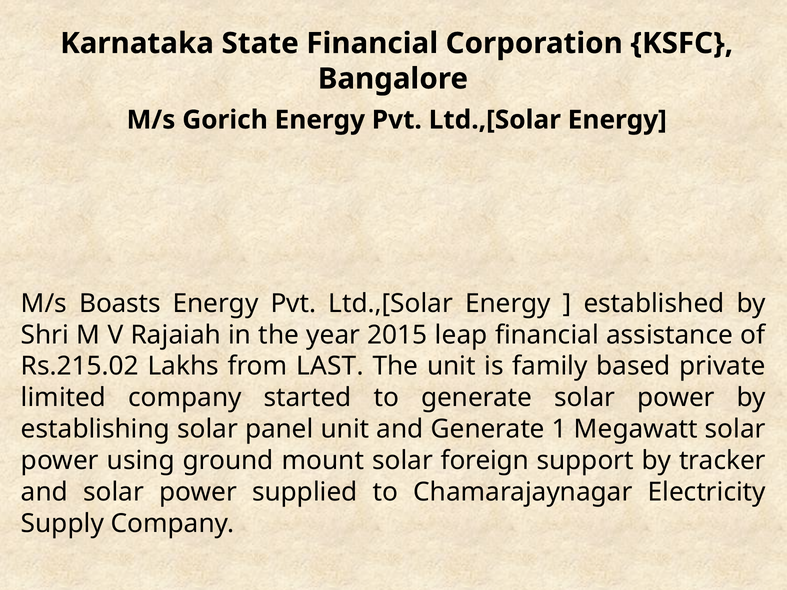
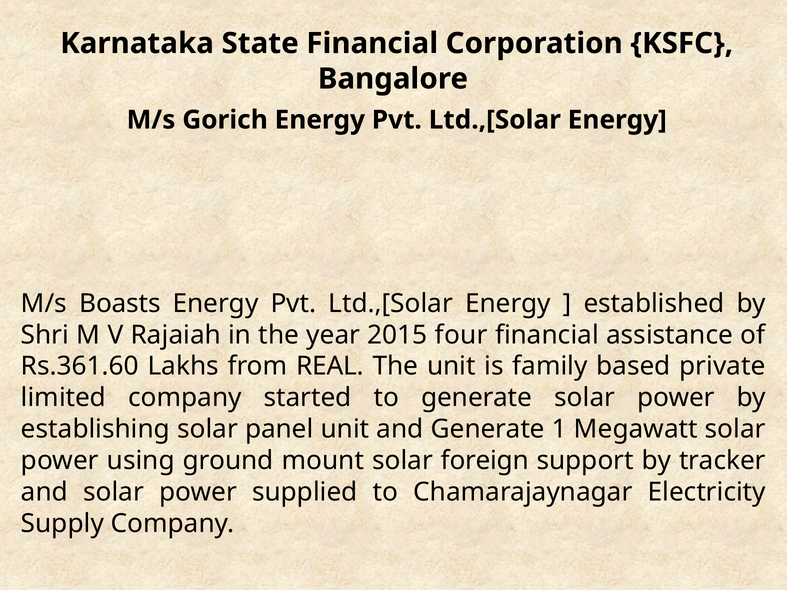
leap: leap -> four (461, 335)
Rs.215.02: Rs.215.02 -> Rs.361.60 (80, 366)
LAST: LAST -> REAL (330, 366)
